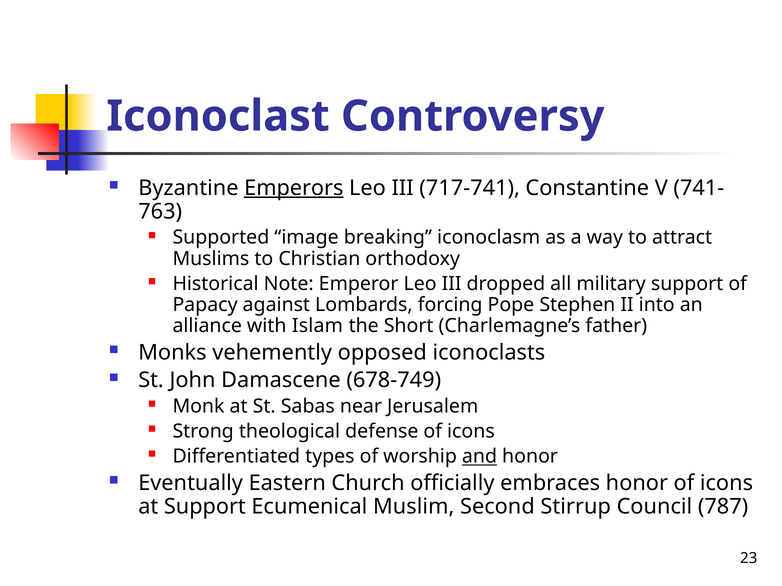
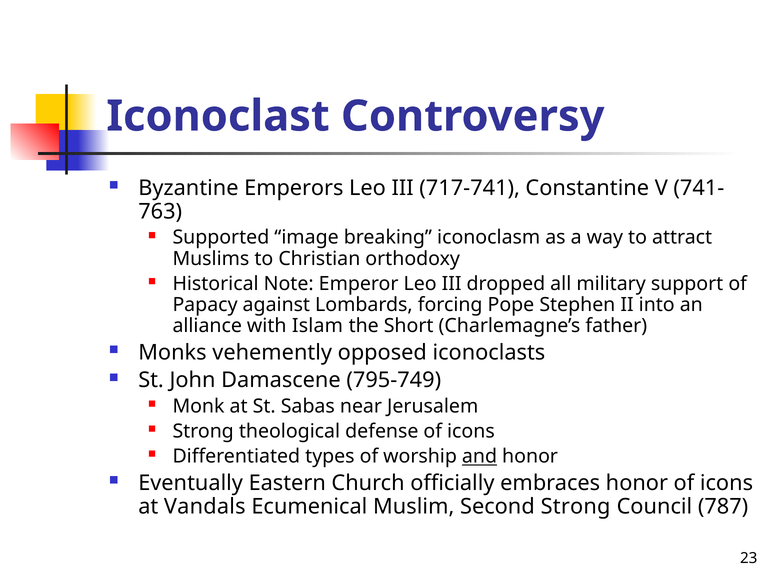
Emperors underline: present -> none (294, 188)
678-749: 678-749 -> 795-749 (394, 381)
at Support: Support -> Vandals (205, 507)
Second Stirrup: Stirrup -> Strong (576, 507)
